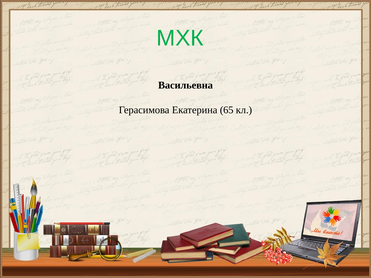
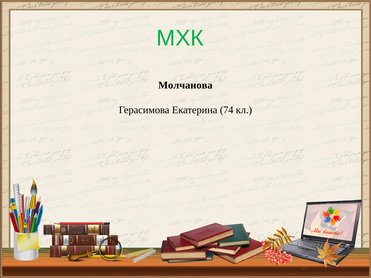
Васильевна: Васильевна -> Молчанова (185, 85)
65: 65 -> 74 (227, 110)
